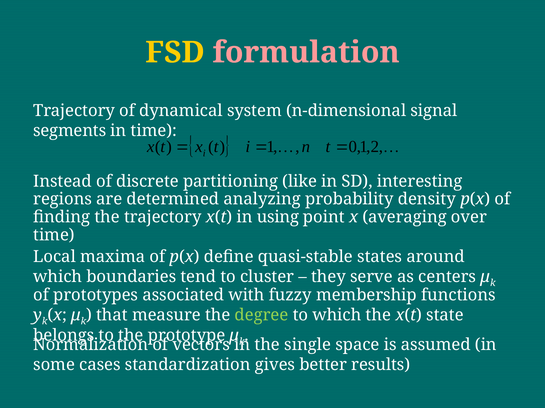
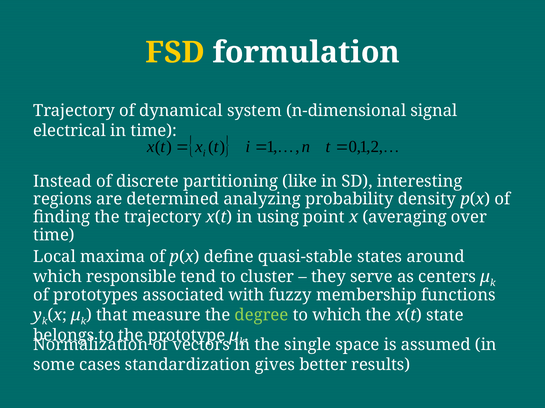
formulation colour: pink -> white (306, 53)
segments: segments -> electrical (70, 131)
boundaries: boundaries -> responsible (131, 277)
